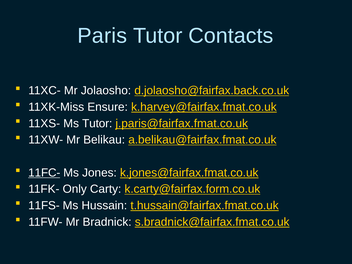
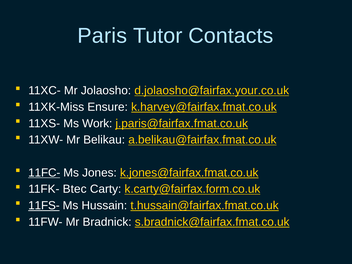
d.jolaosho@fairfax.back.co.uk: d.jolaosho@fairfax.back.co.uk -> d.jolaosho@fairfax.your.co.uk (212, 91)
Ms Tutor: Tutor -> Work (97, 123)
Only: Only -> Btec (75, 189)
11FS- underline: none -> present (44, 206)
